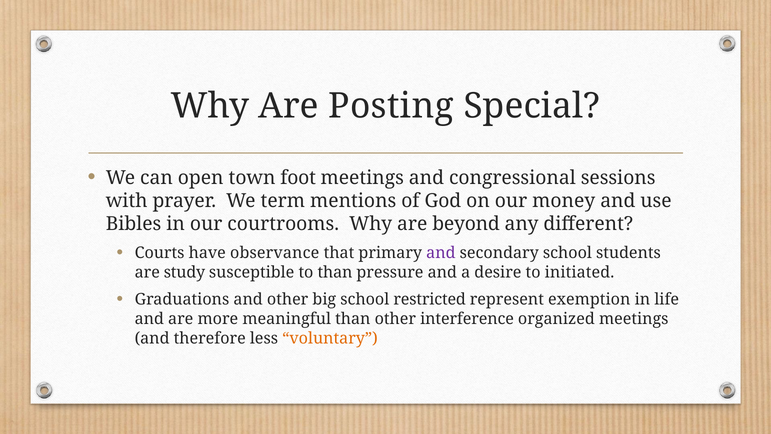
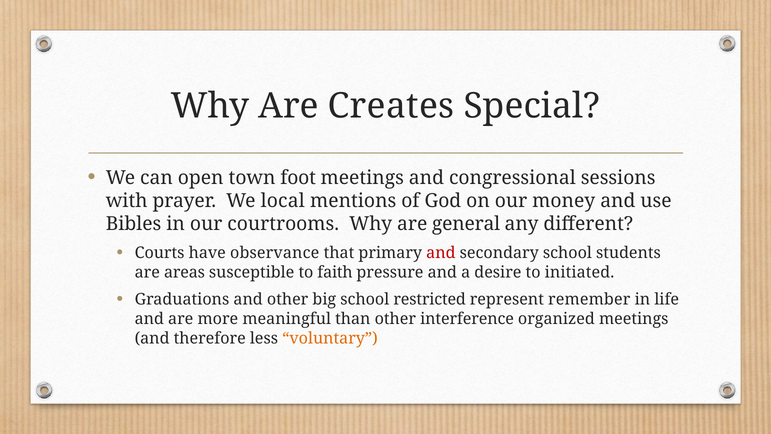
Posting: Posting -> Creates (391, 106)
term: term -> local (283, 201)
beyond: beyond -> general (466, 224)
and colour: purple -> red (441, 253)
study: study -> areas (184, 272)
to than: than -> faith (335, 272)
exemption: exemption -> remember (589, 299)
